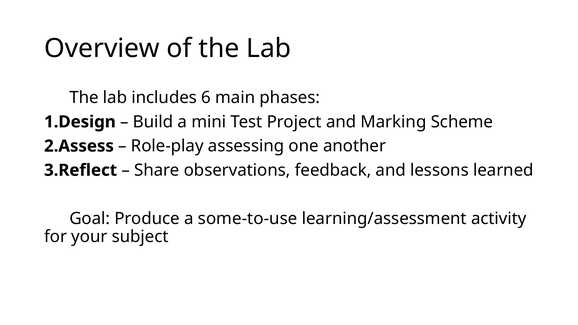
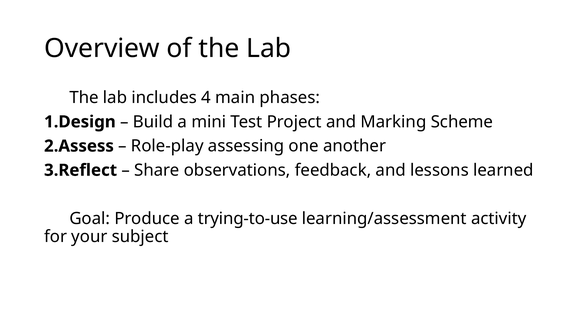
6: 6 -> 4 (206, 98)
some-to-use: some-to-use -> trying-to-use (248, 219)
